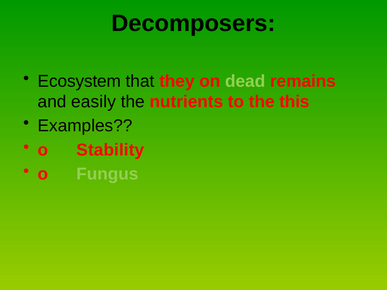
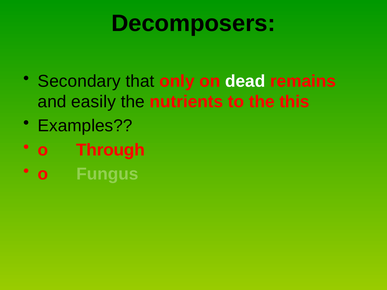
Ecosystem: Ecosystem -> Secondary (79, 81)
they: they -> only (177, 81)
dead colour: light green -> white (245, 81)
Stability: Stability -> Through (110, 150)
